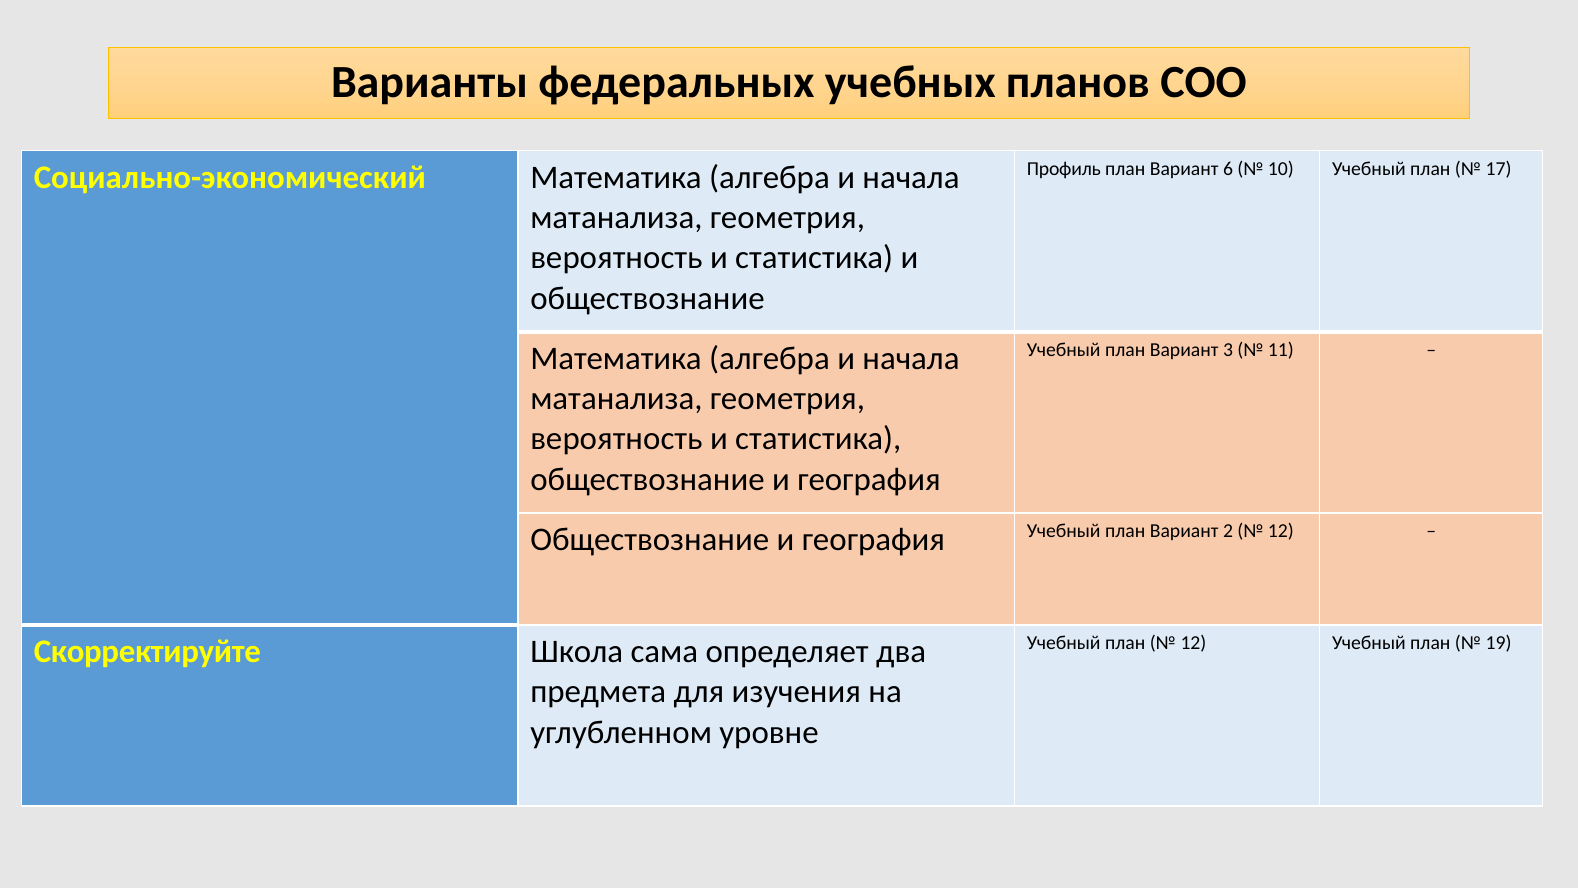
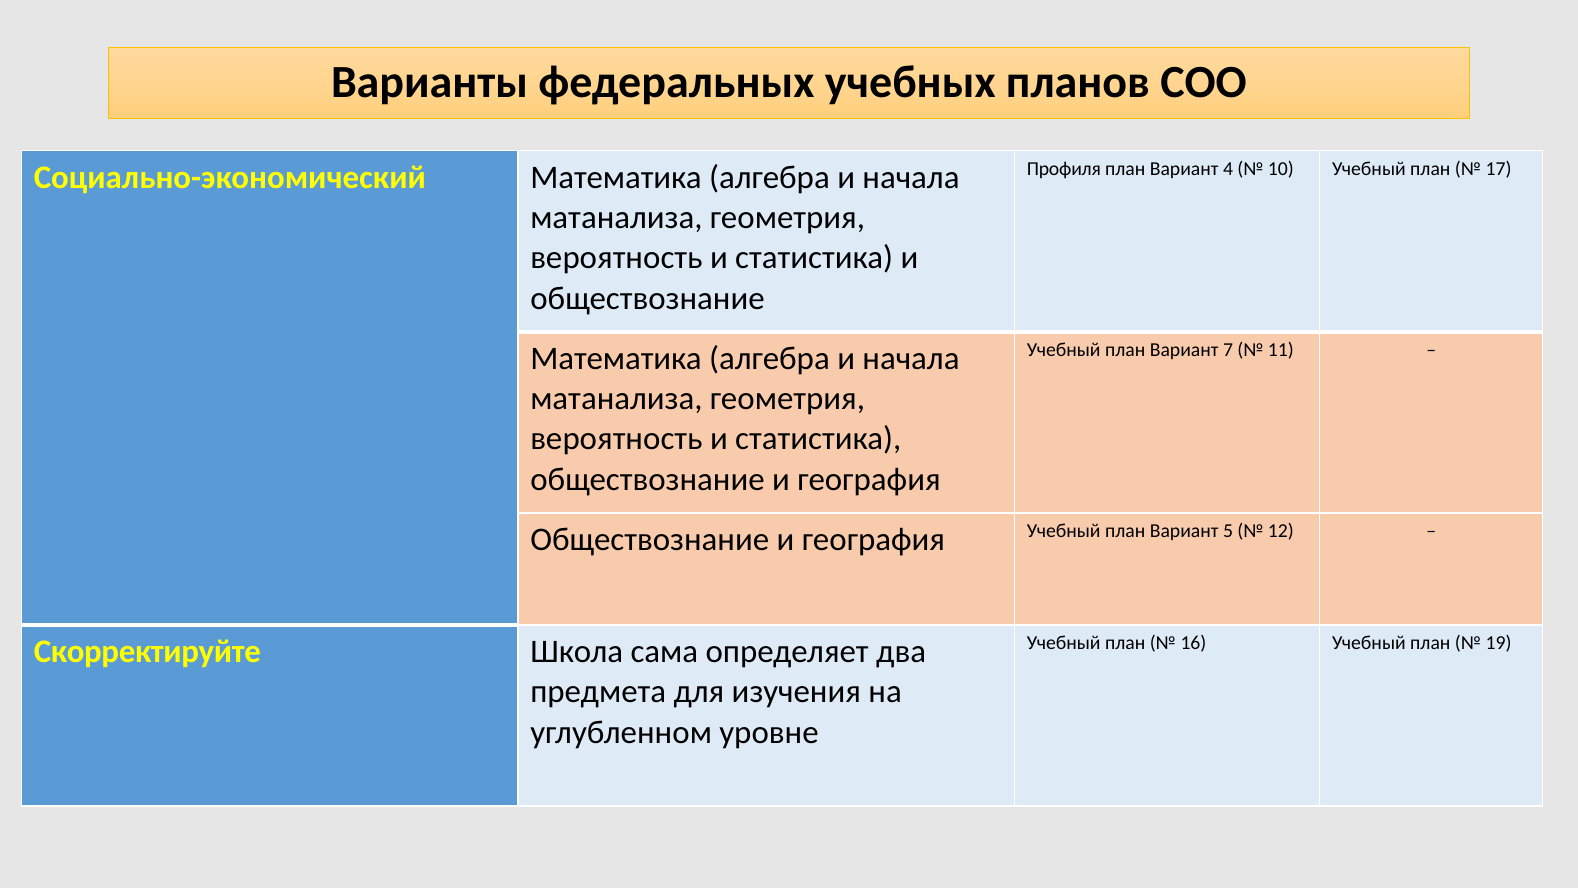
Профиль: Профиль -> Профиля (1064, 169)
6: 6 -> 4 (1228, 169)
3: 3 -> 7 (1228, 350)
2: 2 -> 5 (1228, 531)
12: 12 -> 16 (1193, 643)
